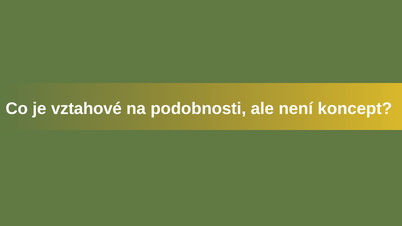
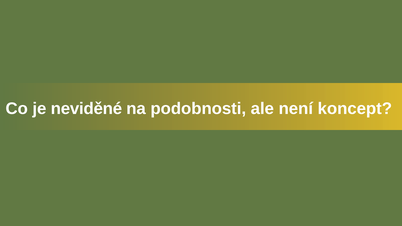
vztahové: vztahové -> neviděné (86, 109)
